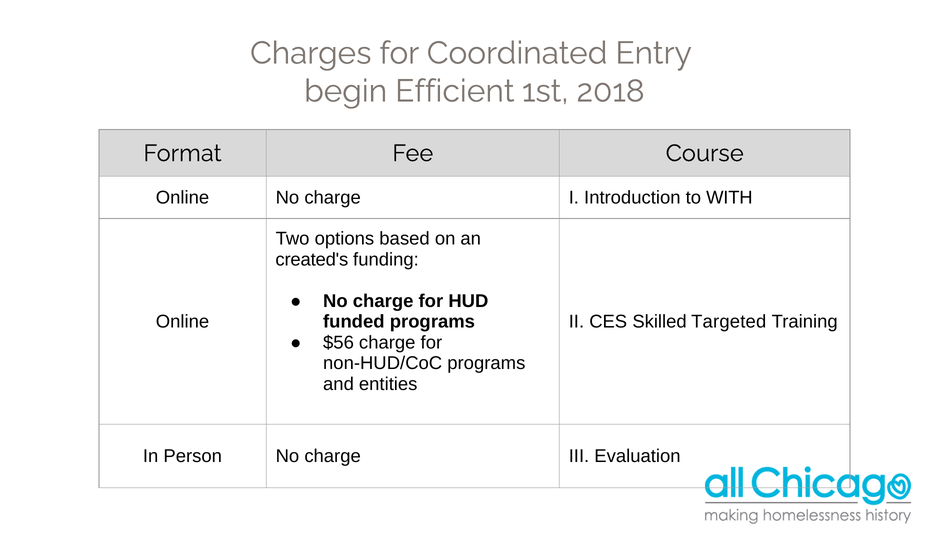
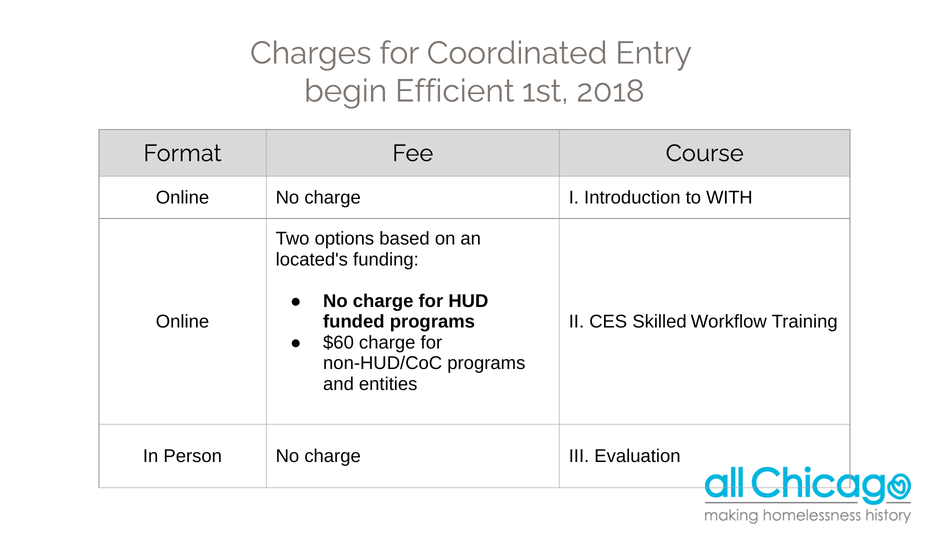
created's: created's -> located's (312, 259)
Targeted: Targeted -> Workflow (729, 322)
$56: $56 -> $60 (339, 342)
